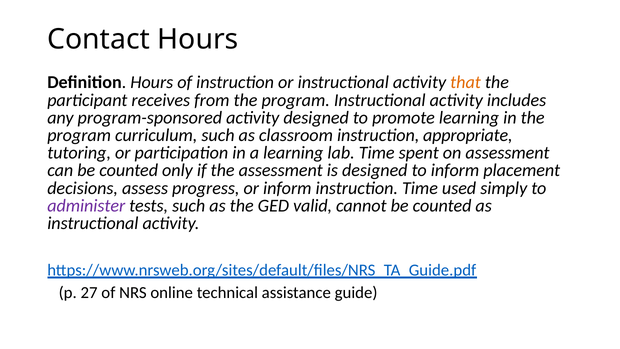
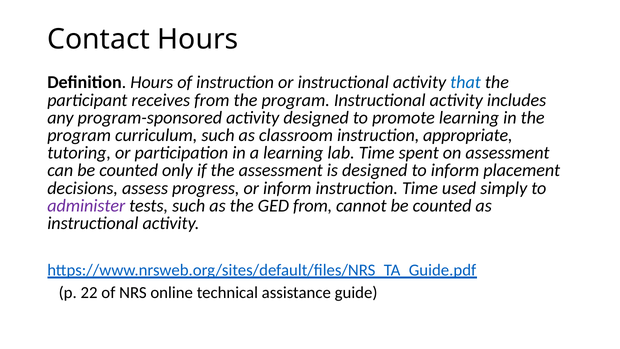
that colour: orange -> blue (466, 82)
GED valid: valid -> from (313, 206)
27: 27 -> 22 (89, 292)
